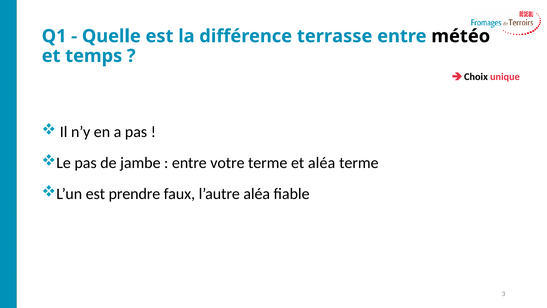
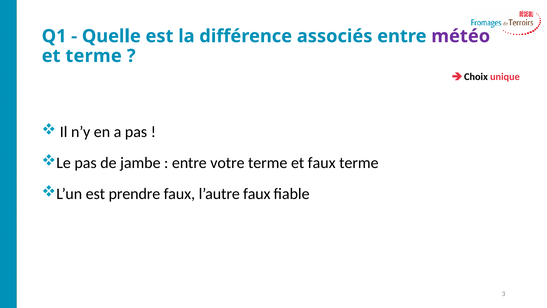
terrasse: terrasse -> associés (335, 36)
météo colour: black -> purple (461, 36)
et temps: temps -> terme (94, 56)
et aléa: aléa -> faux (322, 163)
l’autre aléa: aléa -> faux (257, 194)
